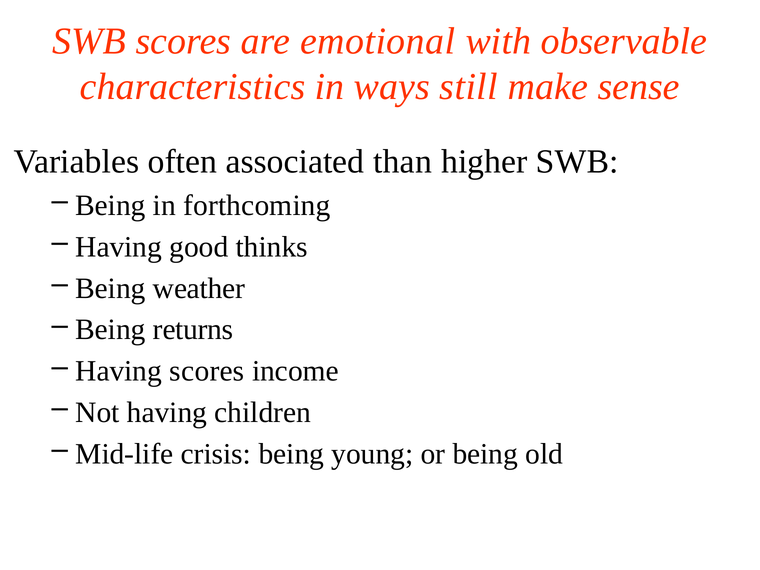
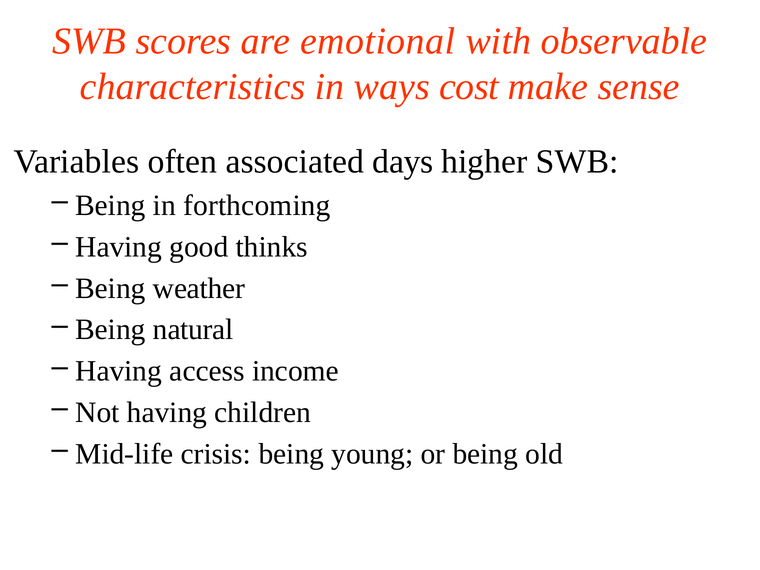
still: still -> cost (469, 87)
than: than -> days (403, 162)
returns: returns -> natural (193, 330)
Having scores: scores -> access (207, 371)
